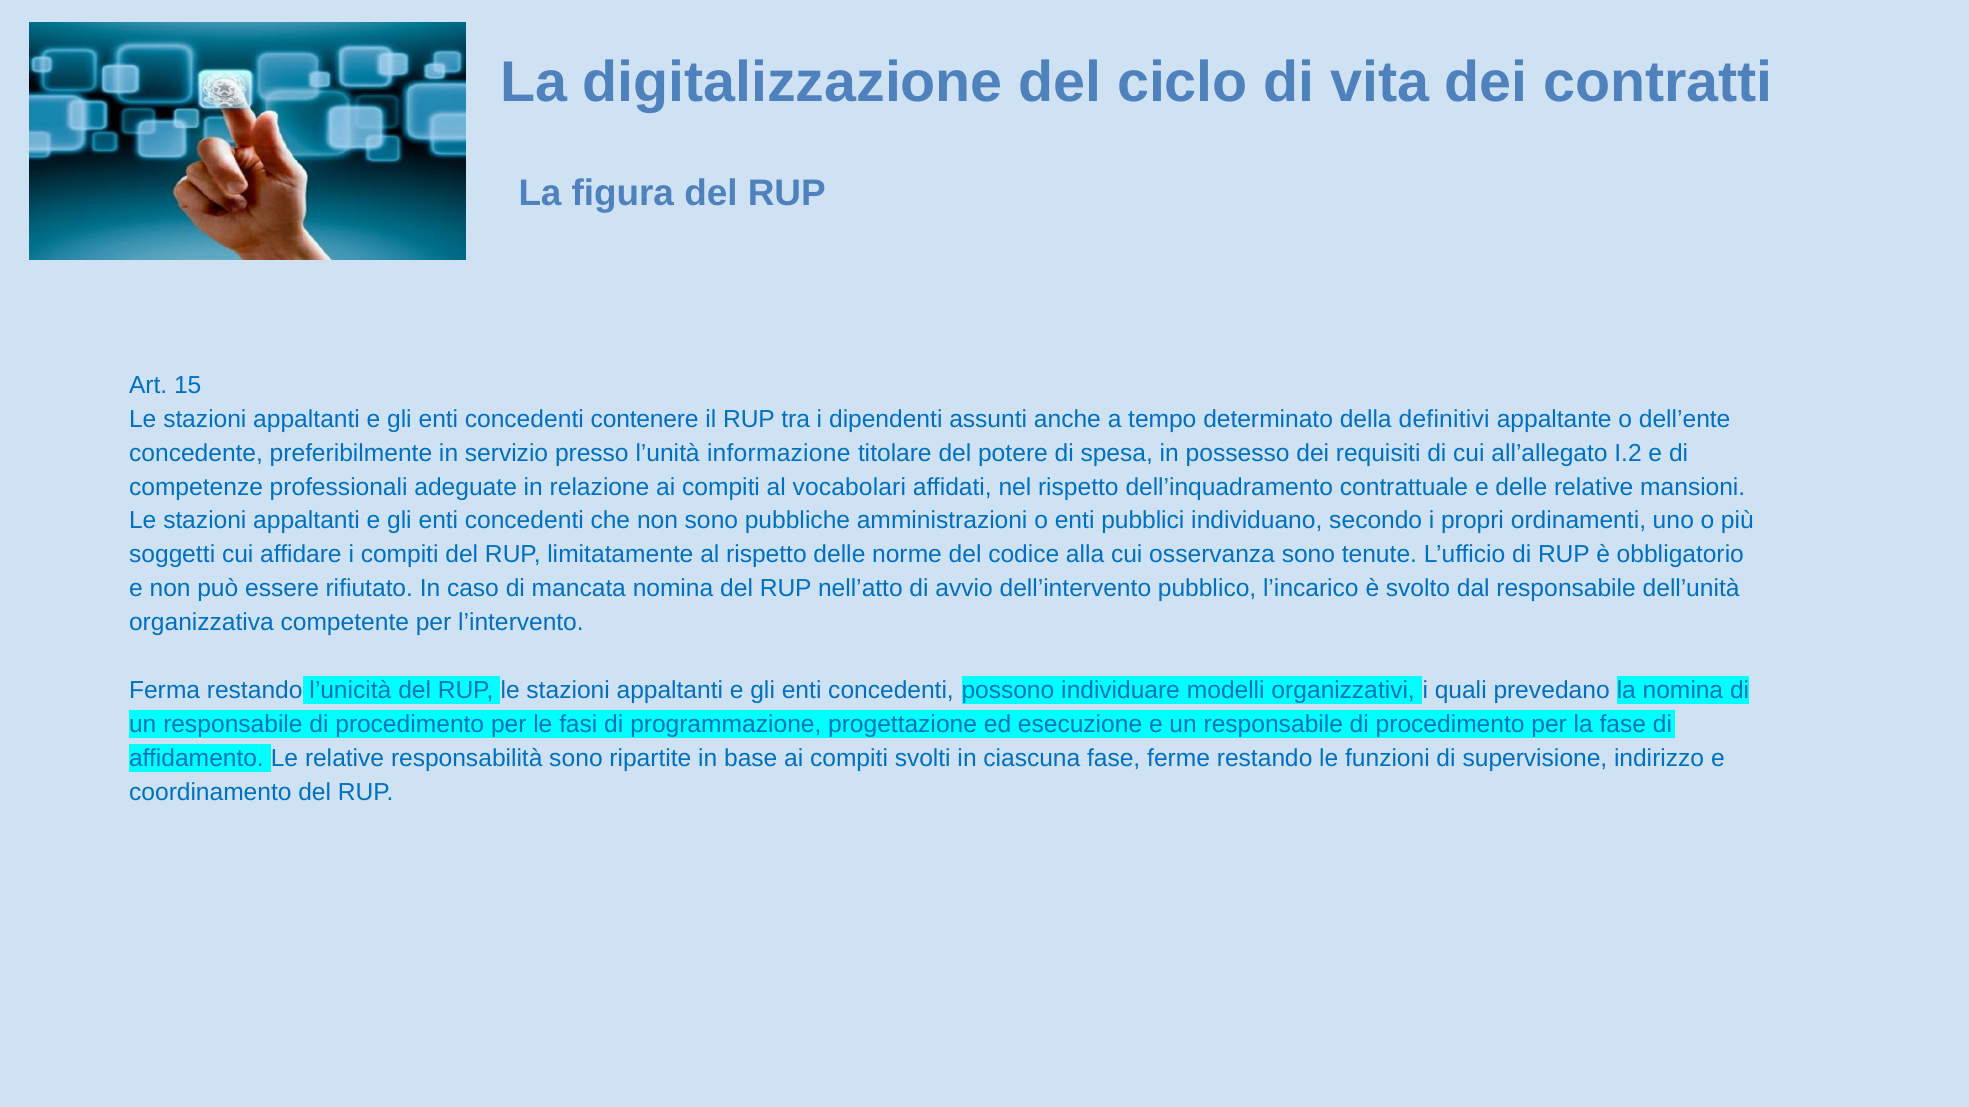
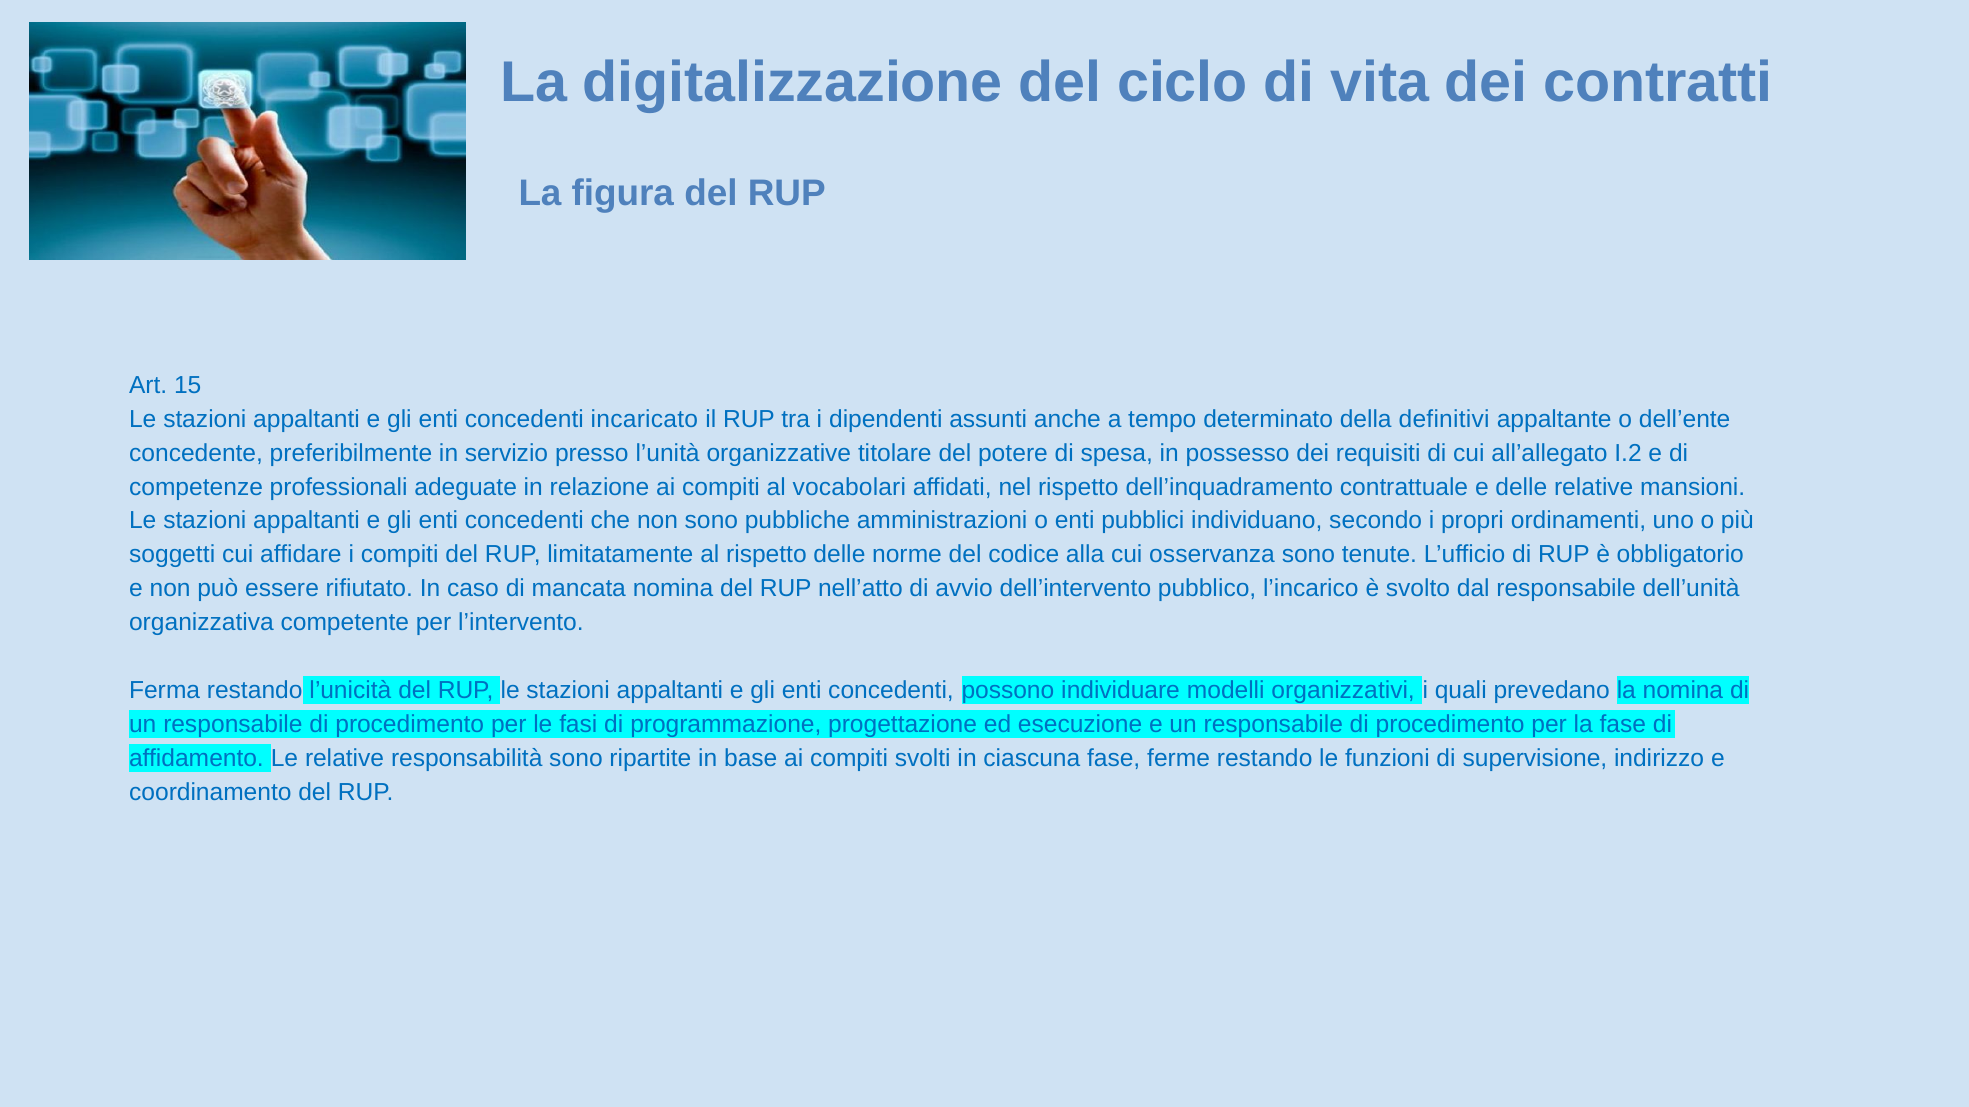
contenere: contenere -> incaricato (644, 419)
informazione: informazione -> organizzative (779, 453)
